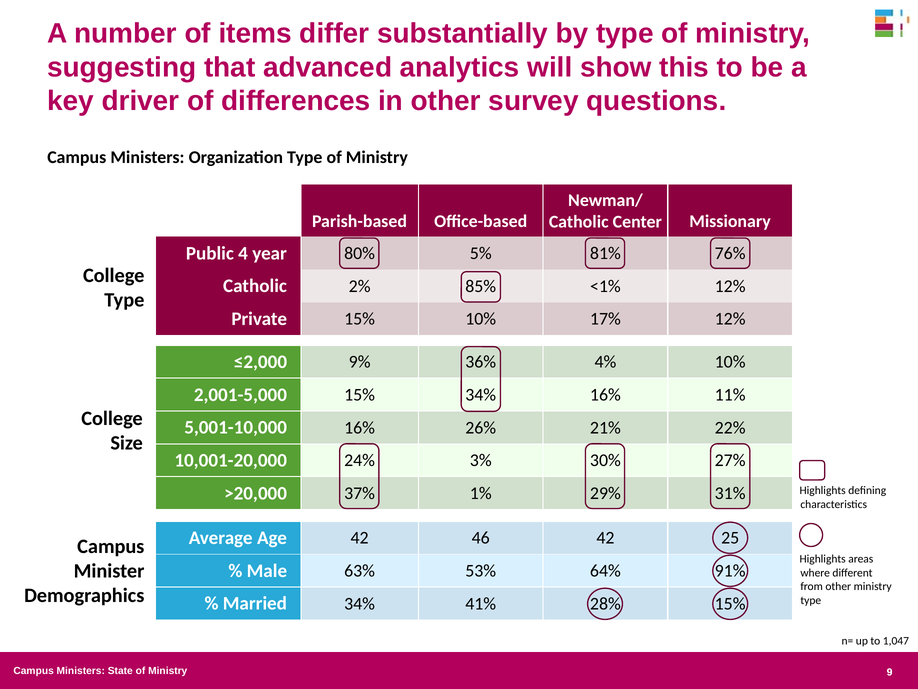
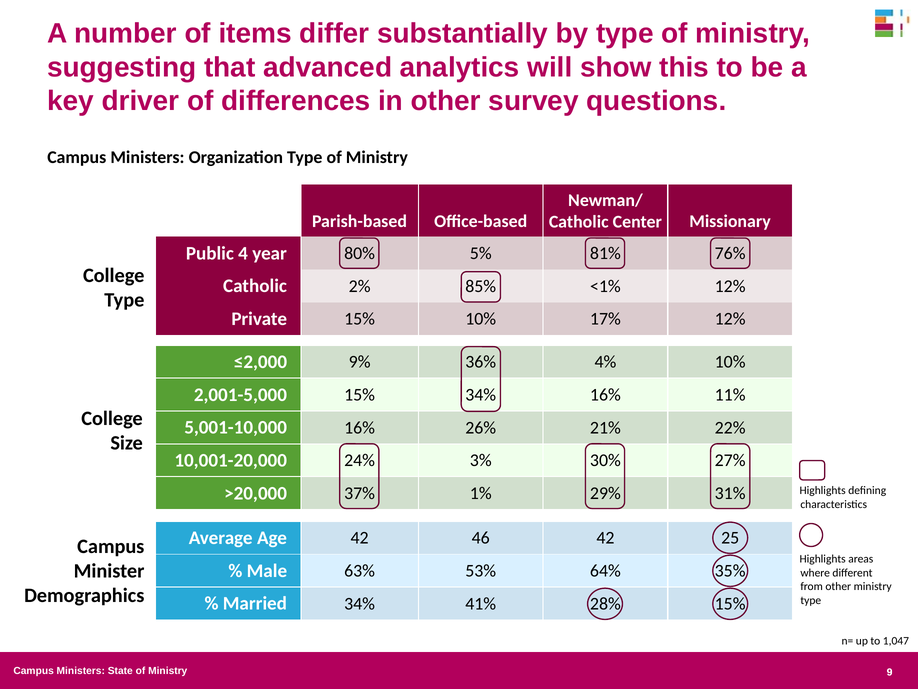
91%: 91% -> 35% (730, 570)
